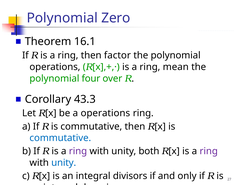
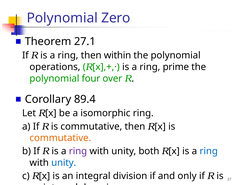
16.1: 16.1 -> 27.1 (85, 41)
factor: factor -> within (118, 55)
mean: mean -> prime (176, 67)
43.3: 43.3 -> 89.4 (85, 99)
a operations: operations -> isomorphic (105, 113)
commutative colour: blue -> orange (60, 138)
ring colour: purple -> blue (209, 151)
divisors: divisors -> division (130, 175)
